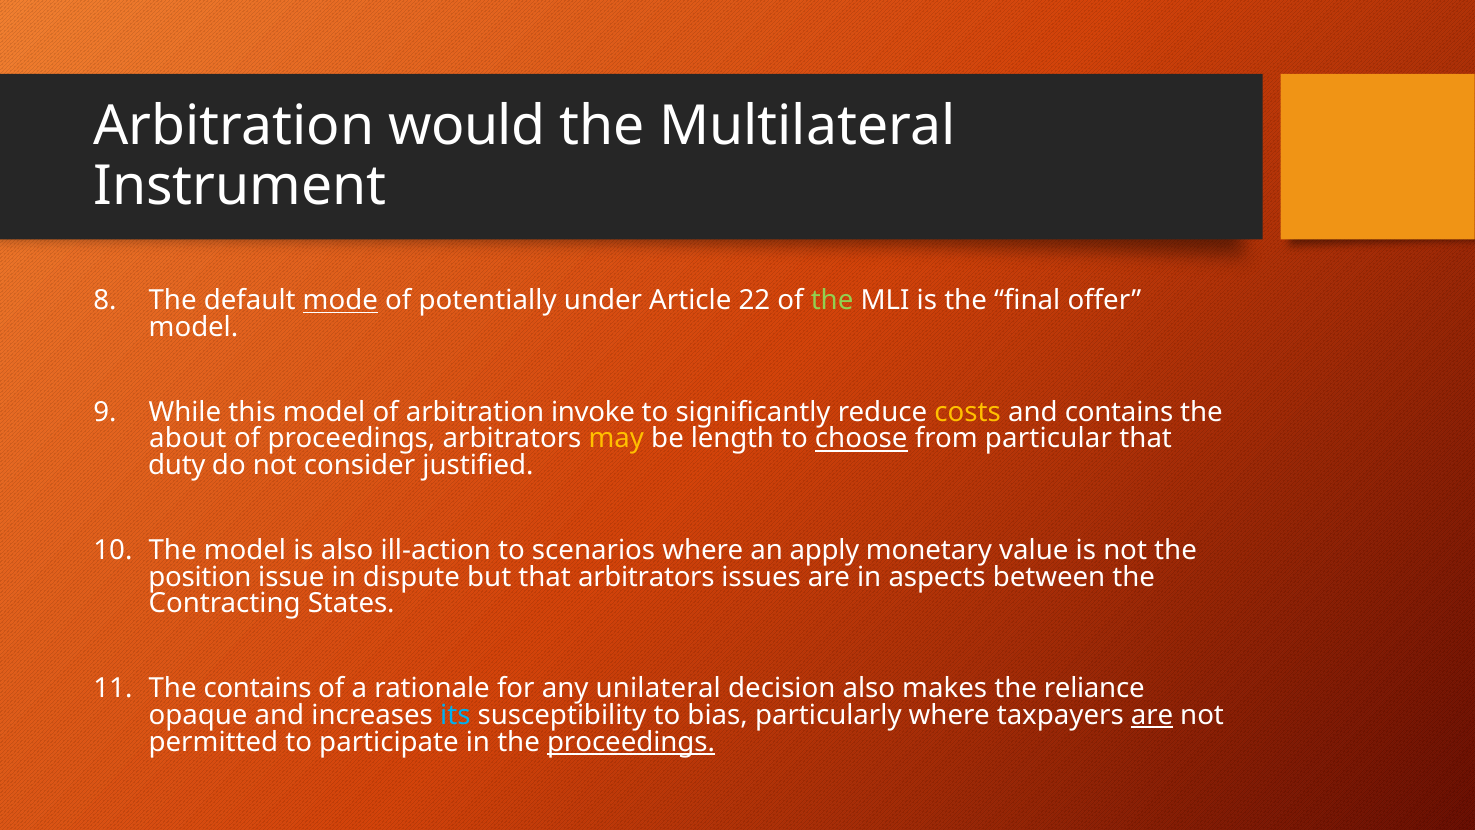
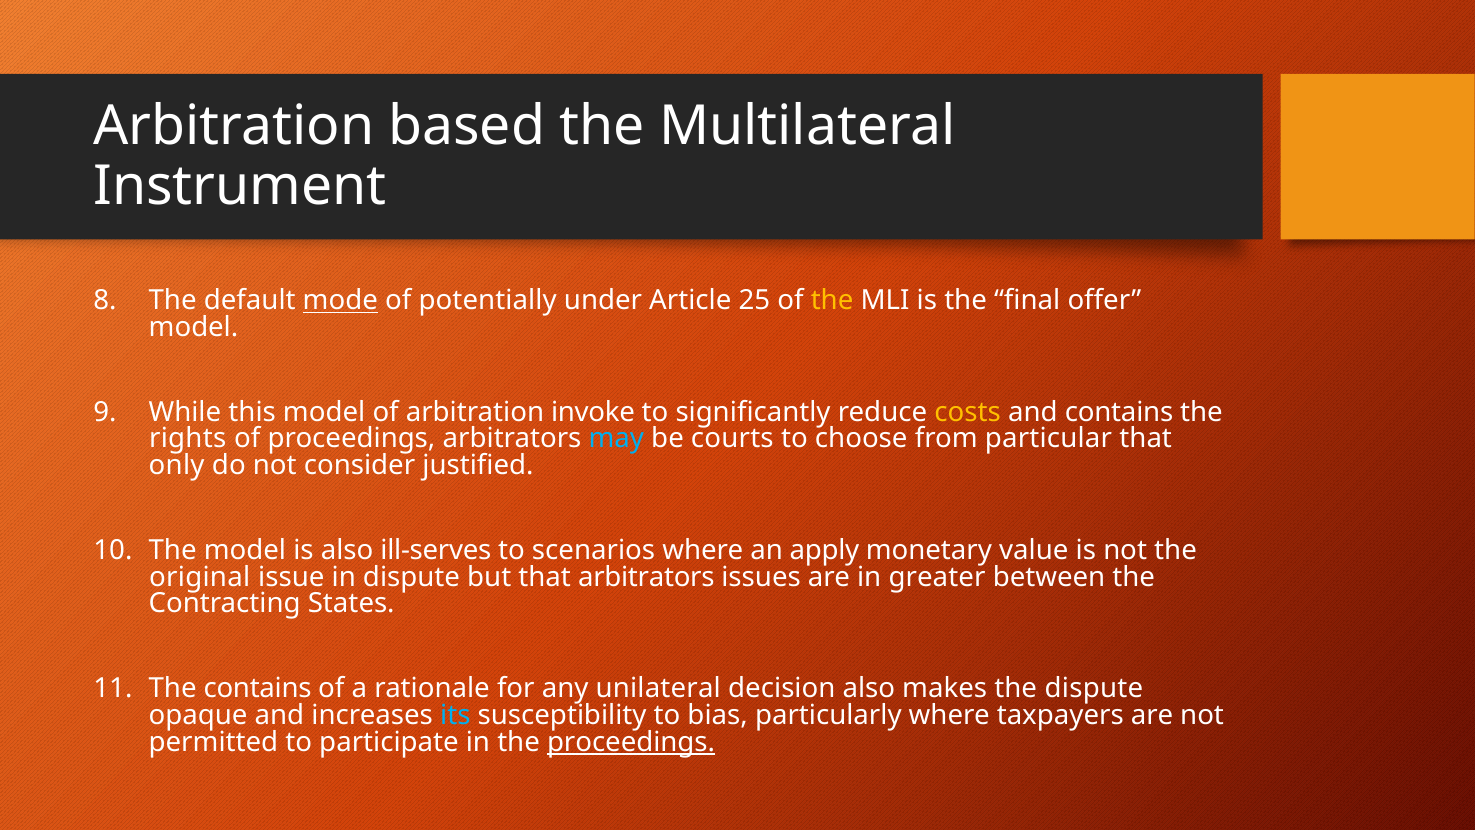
would: would -> based (467, 126)
22: 22 -> 25 (754, 301)
the colour: light green -> yellow (832, 301)
about: about -> rights (188, 439)
may colour: yellow -> light blue (616, 439)
length: length -> courts (732, 439)
choose underline: present -> none (861, 439)
duty: duty -> only (177, 466)
ill-action: ill-action -> ill-serves (436, 550)
position: position -> original (200, 577)
aspects: aspects -> greater (937, 577)
the reliance: reliance -> dispute (1094, 688)
are underline: present -> none (1152, 715)
